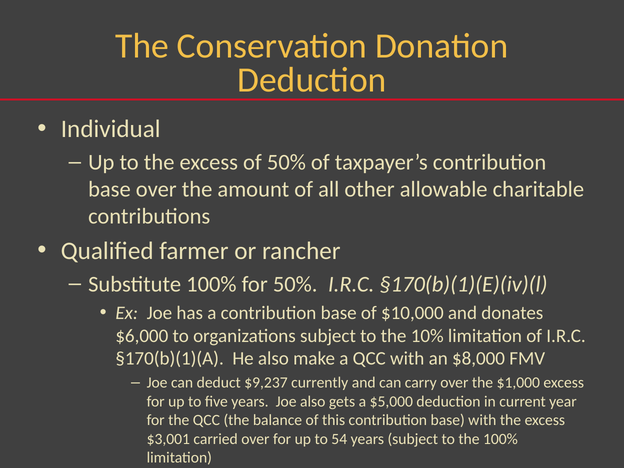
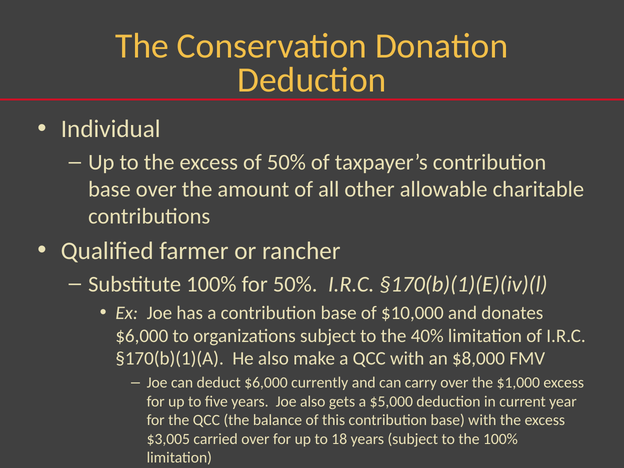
10%: 10% -> 40% (427, 336)
deduct $9,237: $9,237 -> $6,000 (266, 383)
$3,001: $3,001 -> $3,005 (168, 439)
54: 54 -> 18 (339, 439)
